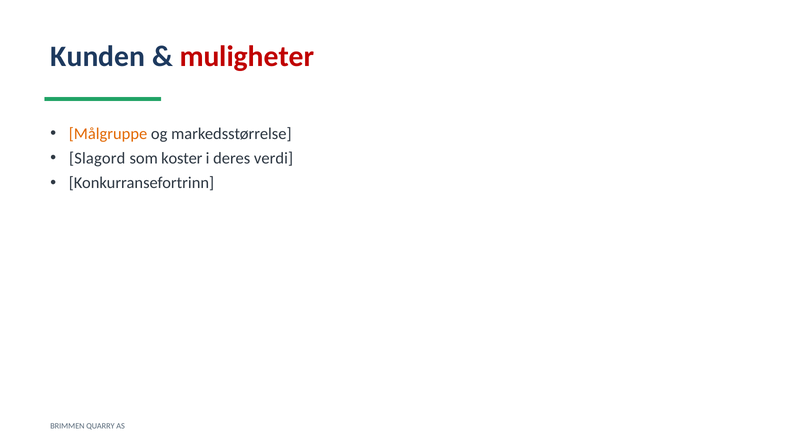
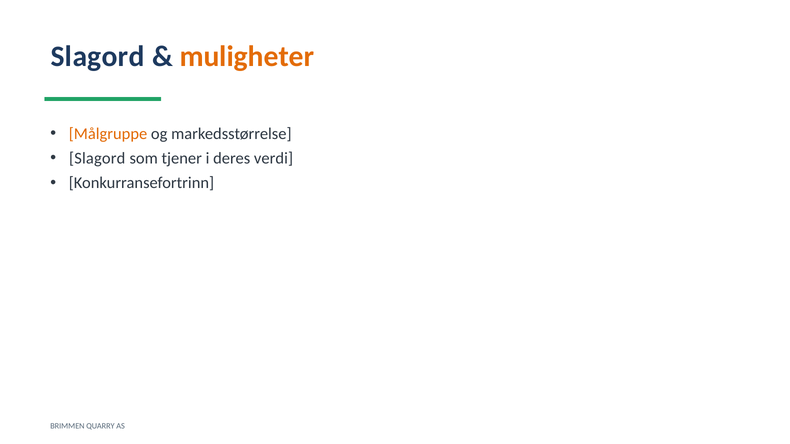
Kunden: Kunden -> Slagord (98, 56)
muligheter colour: red -> orange (247, 56)
koster: koster -> tjener (182, 159)
